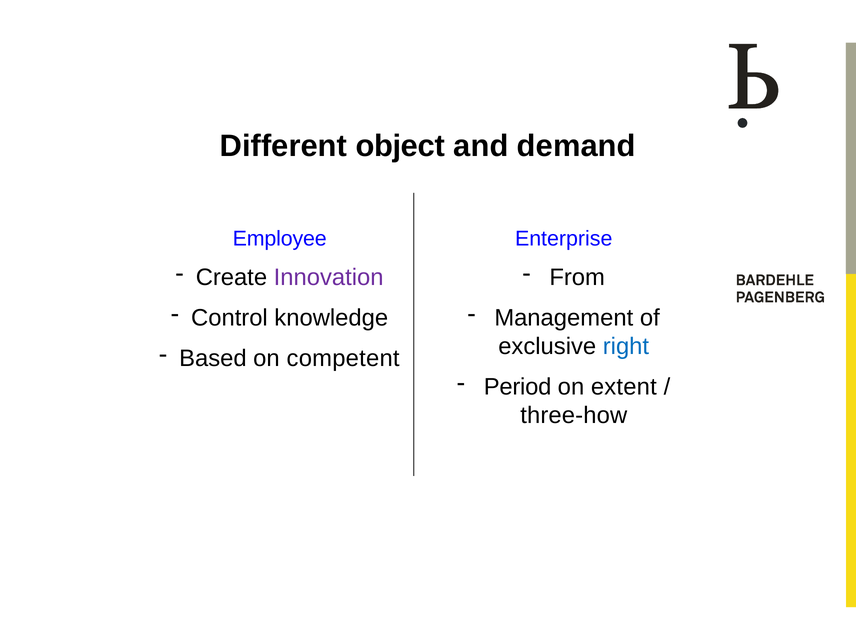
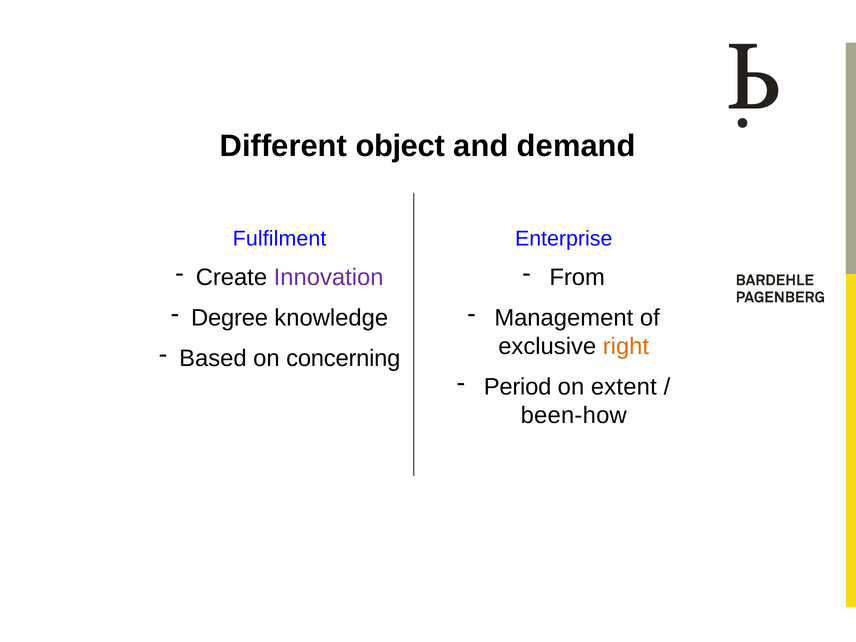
Employee: Employee -> Fulfilment (280, 238)
Control: Control -> Degree (230, 318)
right colour: blue -> orange (626, 347)
competent: competent -> concerning (343, 359)
three-how: three-how -> been-how (574, 416)
